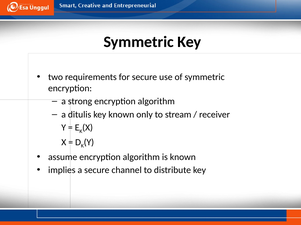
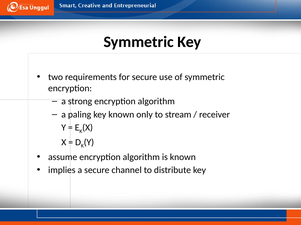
ditulis: ditulis -> paling (80, 115)
